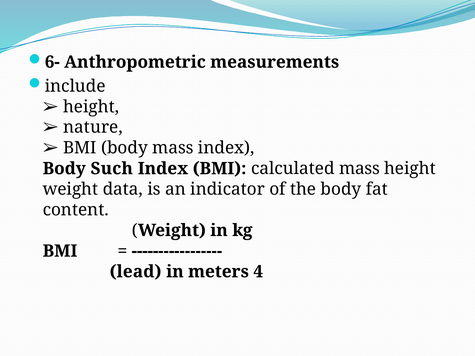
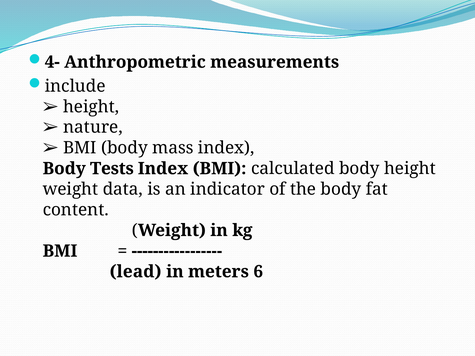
6-: 6- -> 4- (52, 62)
Such: Such -> Tests (112, 169)
calculated mass: mass -> body (359, 169)
4: 4 -> 6 (258, 272)
